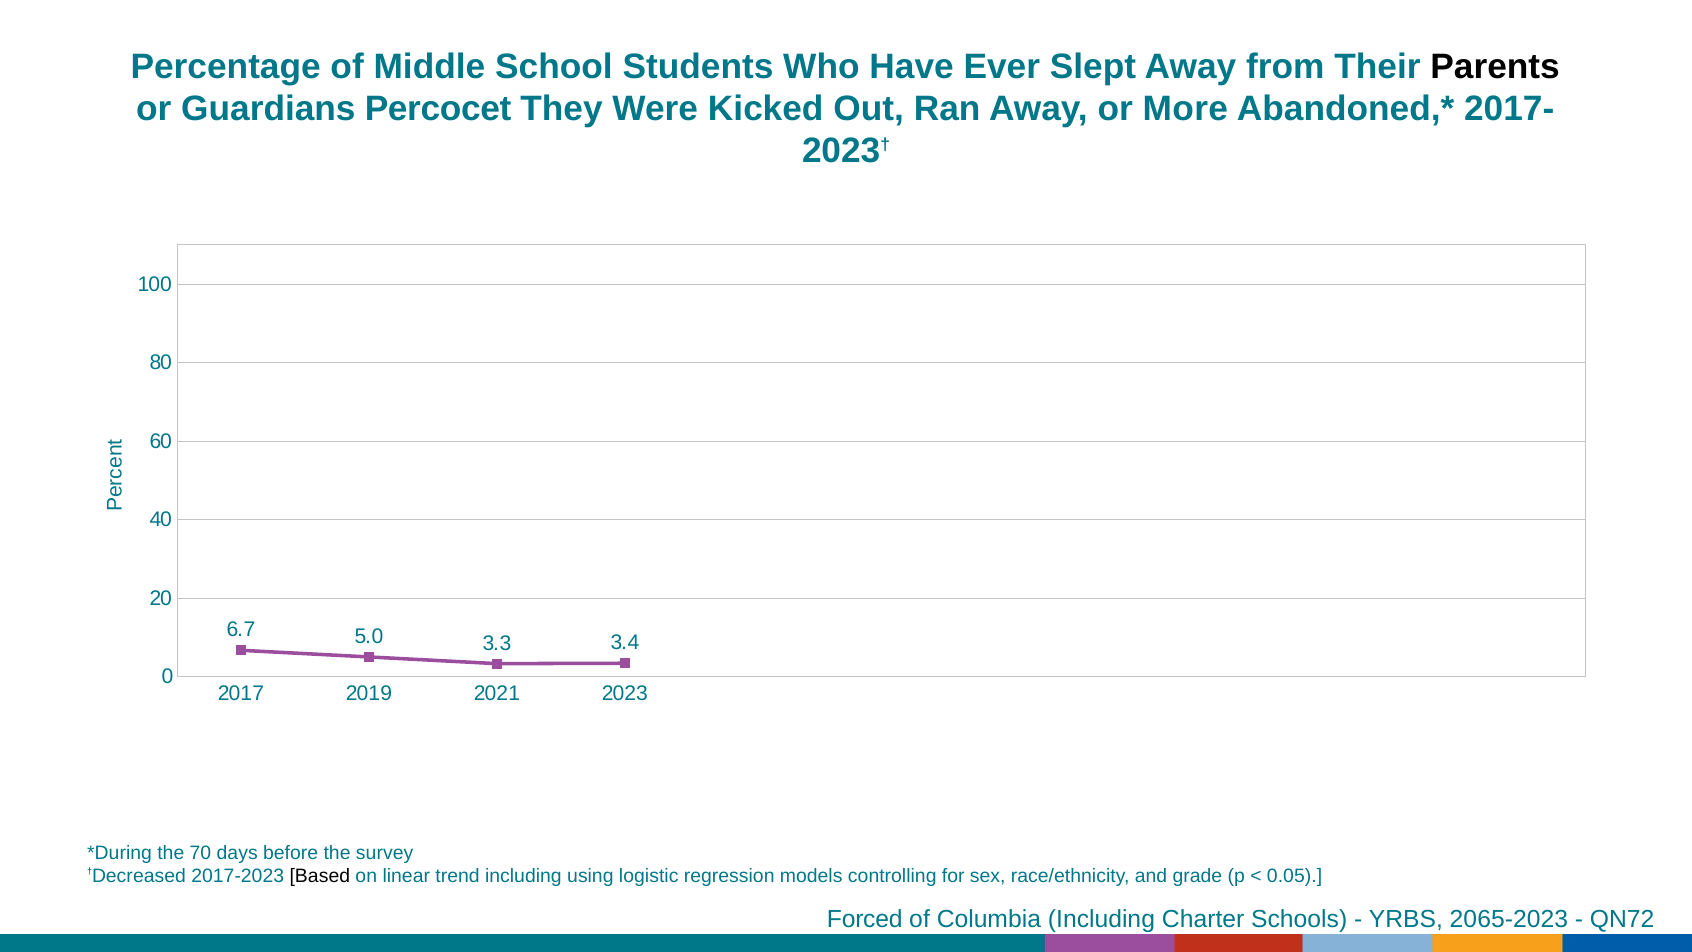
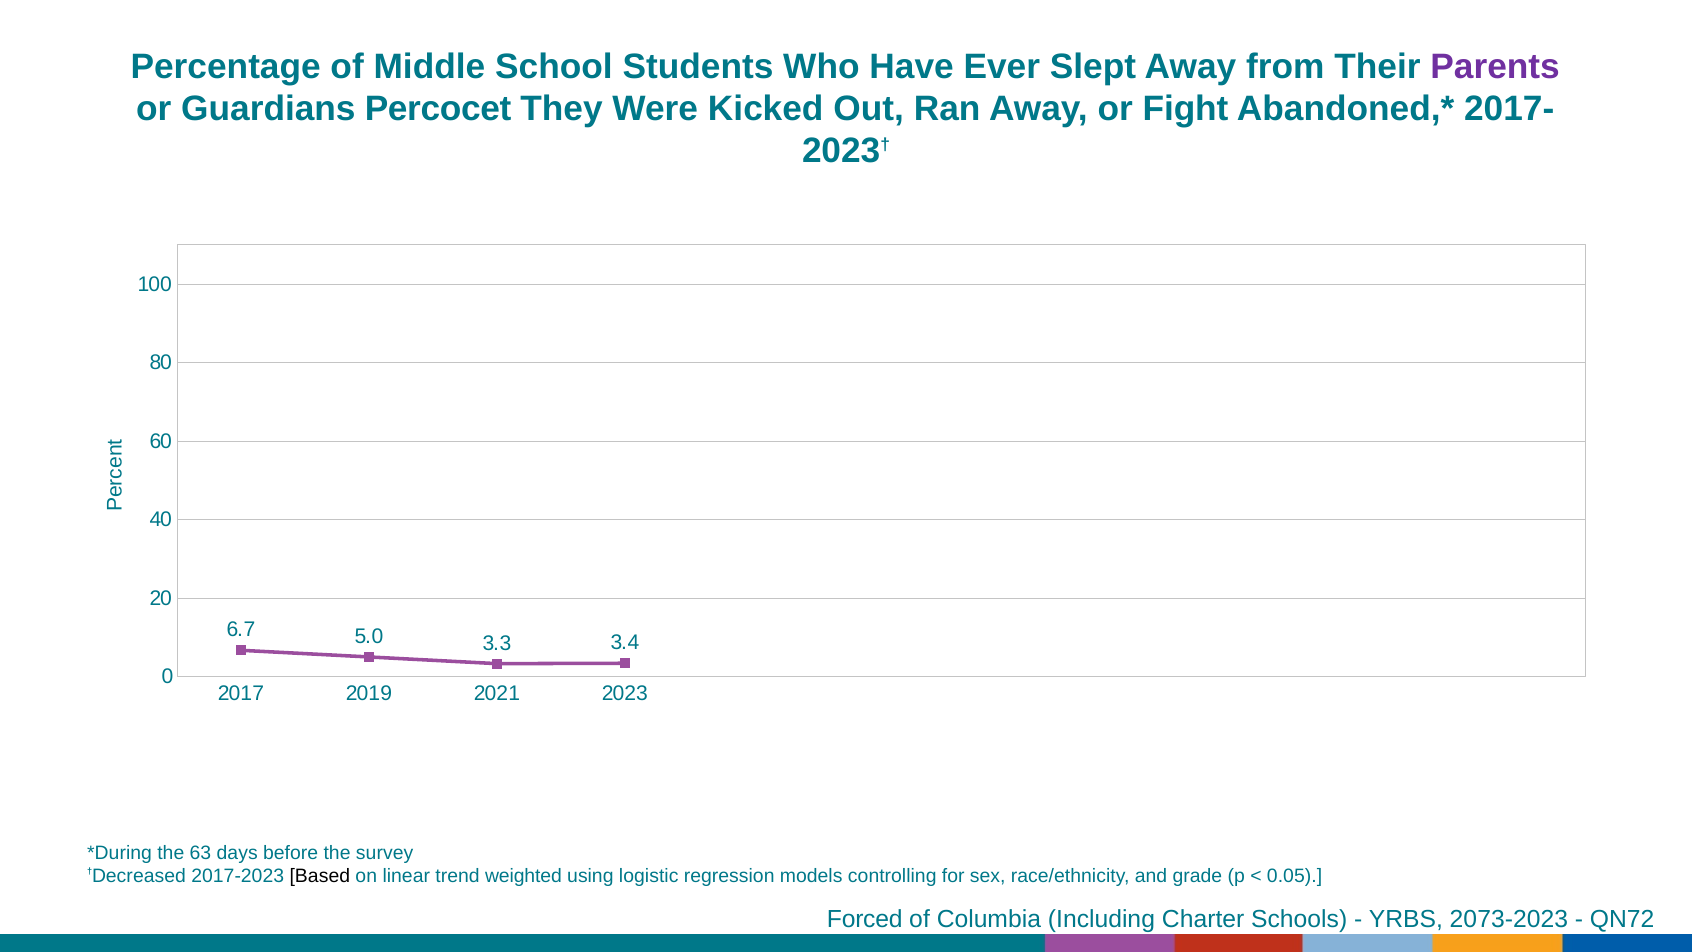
Parents colour: black -> purple (1495, 67)
More: More -> Fight (1186, 109)
70: 70 -> 63 (200, 853)
trend including: including -> weighted (523, 876)
2065-2023: 2065-2023 -> 2073-2023 (1509, 919)
